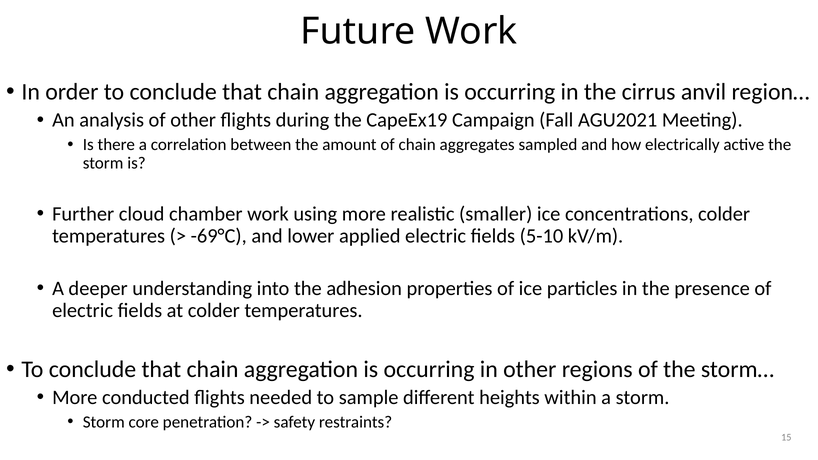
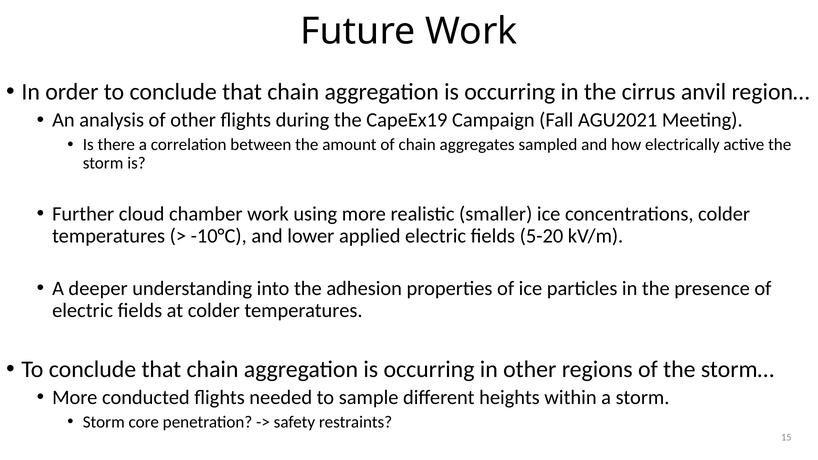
-69°C: -69°C -> -10°C (219, 236)
5-10: 5-10 -> 5-20 (541, 236)
